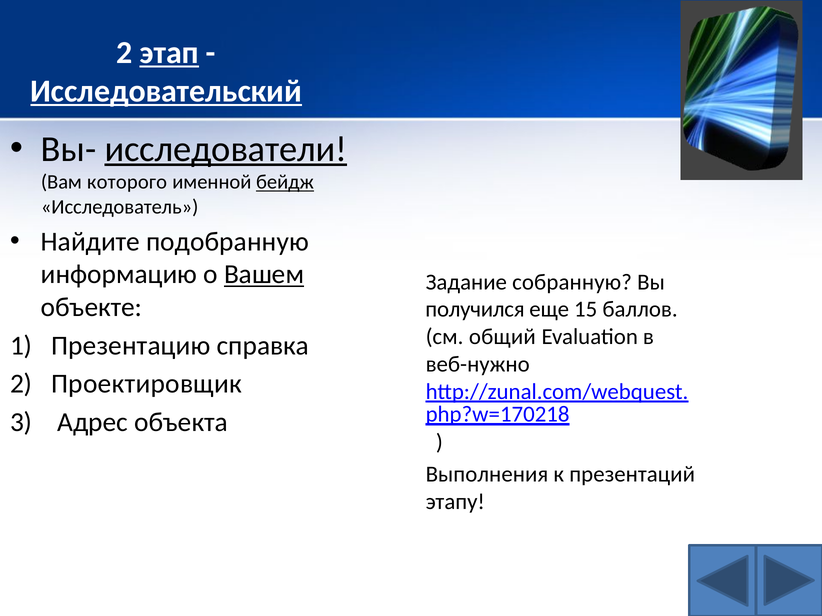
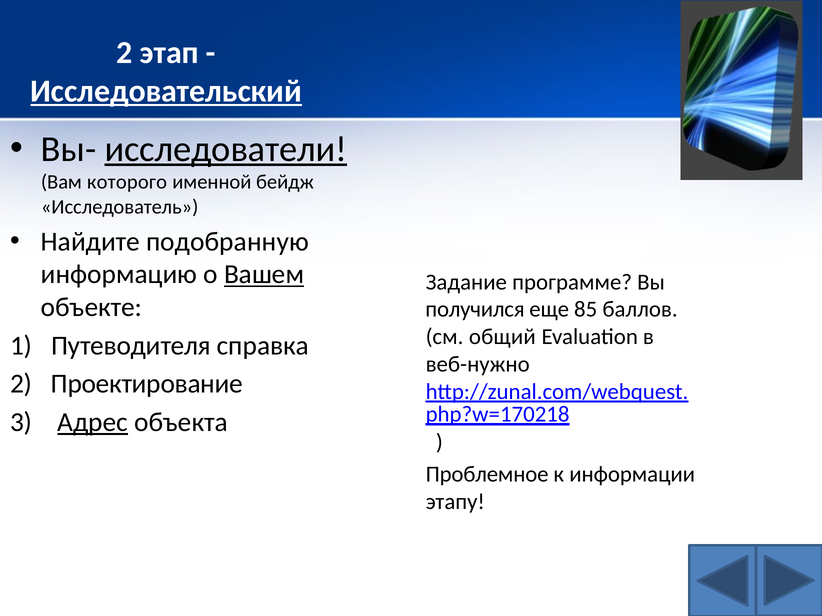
этап underline: present -> none (169, 53)
бейдж underline: present -> none (285, 182)
собранную: собранную -> программе (572, 282)
15: 15 -> 85 (586, 310)
Презентацию: Презентацию -> Путеводителя (131, 346)
Проектировщик: Проектировщик -> Проектирование (147, 384)
Адрес underline: none -> present (93, 423)
Выполнения: Выполнения -> Проблемное (487, 475)
презентаций: презентаций -> информации (632, 475)
